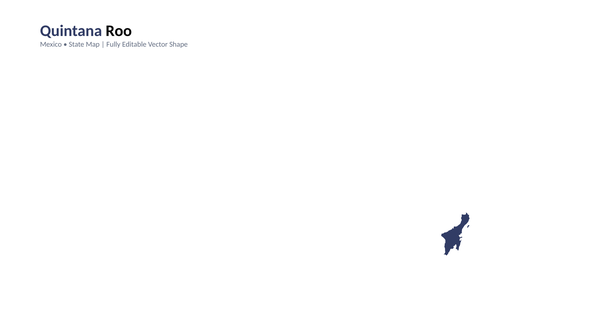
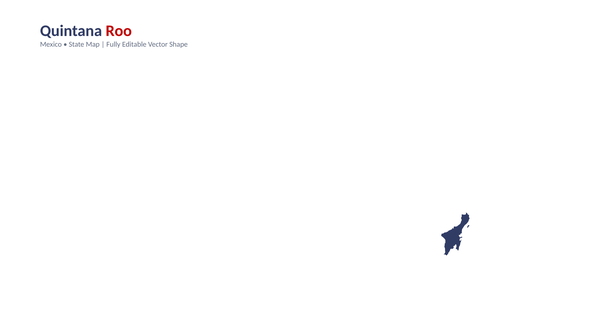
Roo colour: black -> red (119, 31)
